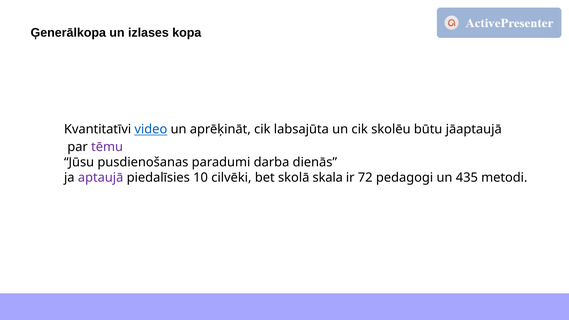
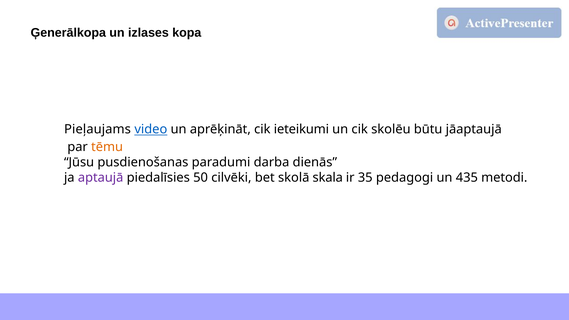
Kvantitatīvi: Kvantitatīvi -> Pieļaujams (98, 129)
labsajūta: labsajūta -> ieteikumi (301, 129)
tēmu colour: purple -> orange (107, 147)
10: 10 -> 50 (201, 178)
72: 72 -> 35 (365, 178)
